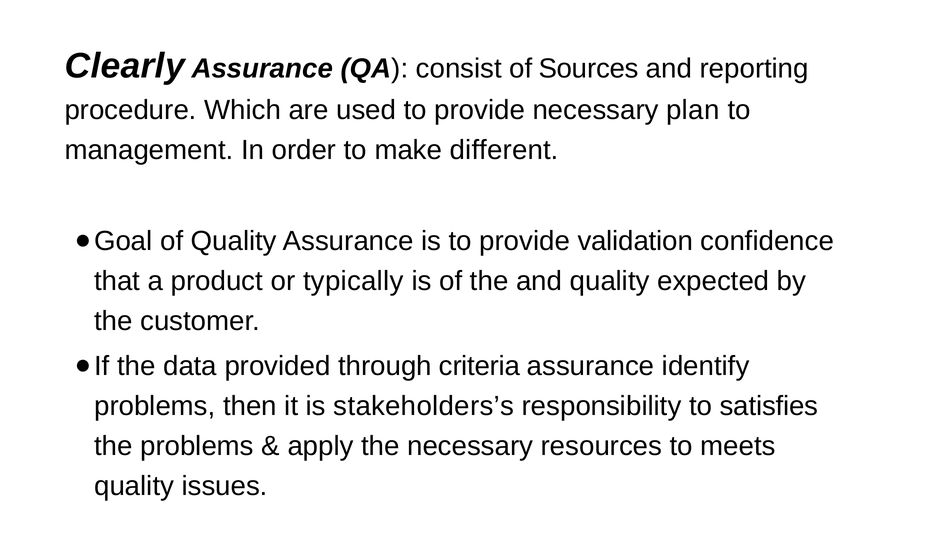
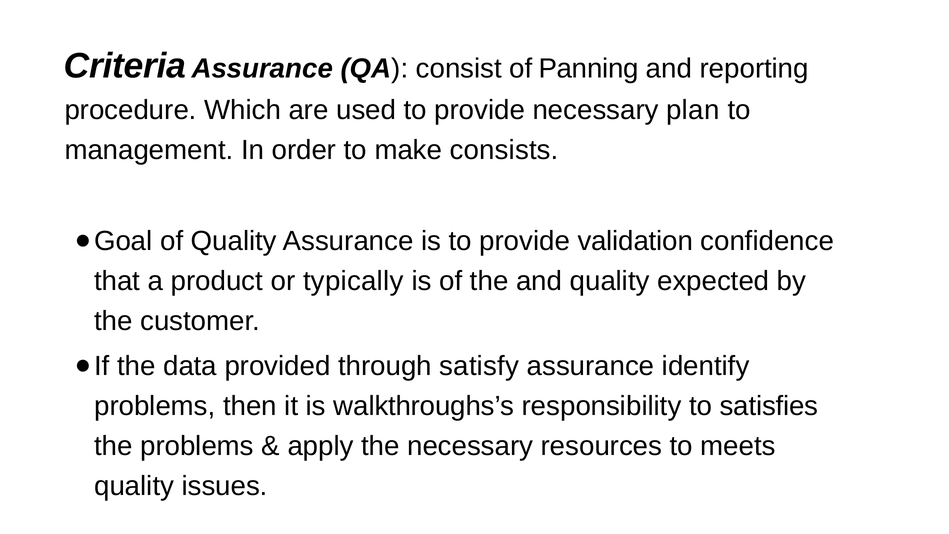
Clearly: Clearly -> Criteria (125, 66)
Sources: Sources -> Panning (589, 69)
different: different -> consists (504, 150)
criteria: criteria -> satisfy (479, 366)
stakeholders’s: stakeholders’s -> walkthroughs’s (424, 406)
